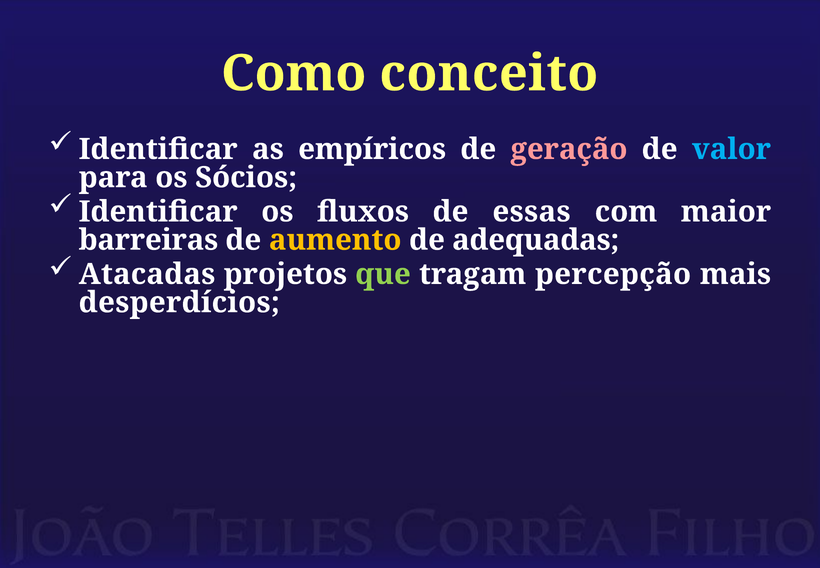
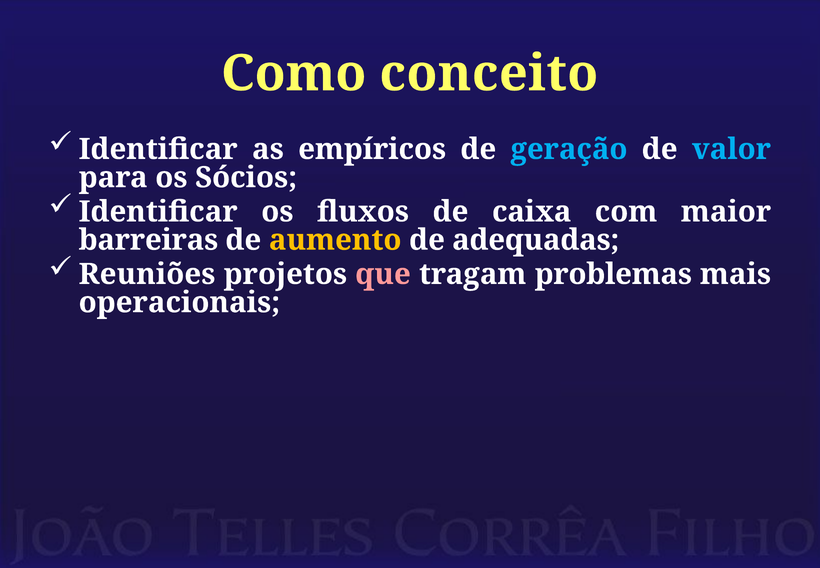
geração colour: pink -> light blue (569, 149)
essas: essas -> caixa (532, 212)
Atacadas: Atacadas -> Reuniões (147, 274)
que colour: light green -> pink (383, 274)
percepção: percepção -> problemas (613, 274)
desperdícios: desperdícios -> operacionais (179, 302)
